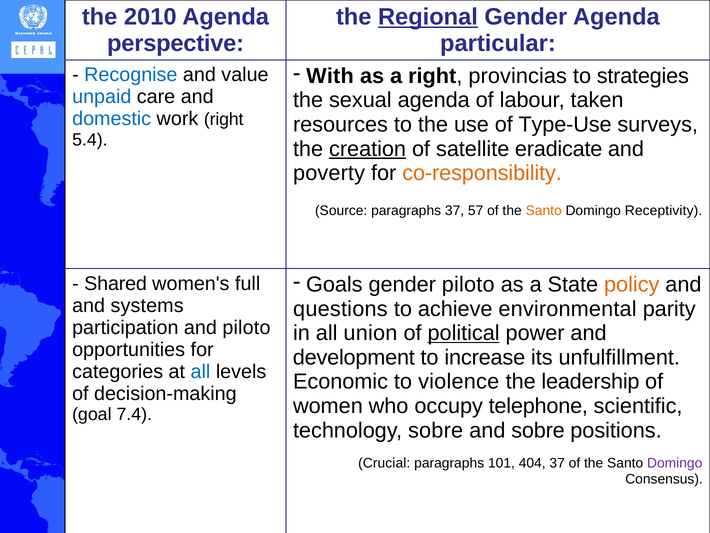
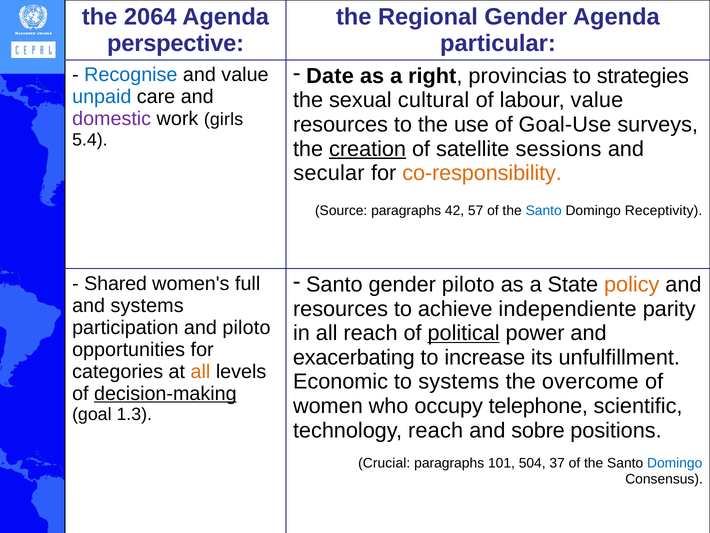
2010: 2010 -> 2064 (150, 17)
Regional underline: present -> none (428, 17)
With: With -> Date (330, 76)
sexual agenda: agenda -> cultural (434, 100)
labour taken: taken -> value (597, 100)
domestic colour: blue -> purple (112, 119)
work right: right -> girls (224, 119)
Type-Use: Type-Use -> Goal-Use (565, 124)
eradicate: eradicate -> sessions (558, 149)
poverty: poverty -> secular (329, 173)
paragraphs 37: 37 -> 42 (455, 210)
Santo colour: orange -> blue (544, 210)
Goals: Goals -> Santo (334, 284)
questions: questions -> resources (341, 309)
environmental: environmental -> independiente (568, 309)
all union: union -> reach (371, 333)
development: development -> exacerbating (354, 357)
all colour: blue -> orange (200, 371)
to violence: violence -> systems (459, 381)
leadership: leadership -> overcome (590, 381)
decision-making underline: none -> present (165, 393)
7.4: 7.4 -> 1.3 (134, 414)
technology sobre: sobre -> reach (436, 430)
404: 404 -> 504 (532, 463)
Domingo colour: purple -> blue (675, 463)
